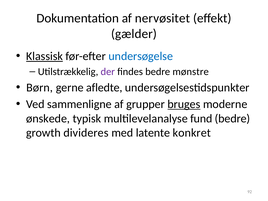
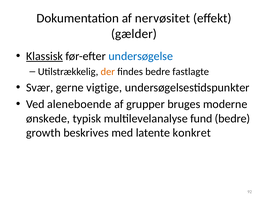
der colour: purple -> orange (108, 72)
mønstre: mønstre -> fastlagte (191, 72)
Børn: Børn -> Svær (40, 87)
afledte: afledte -> vigtige (104, 87)
sammenligne: sammenligne -> aleneboende (79, 104)
bruges underline: present -> none (184, 104)
divideres: divideres -> beskrives (86, 133)
